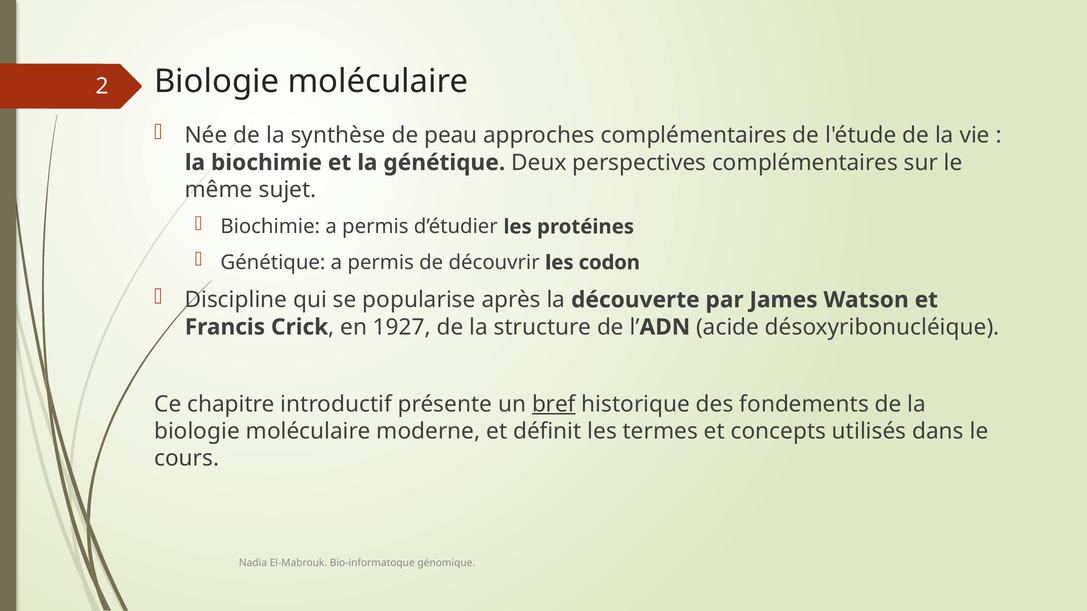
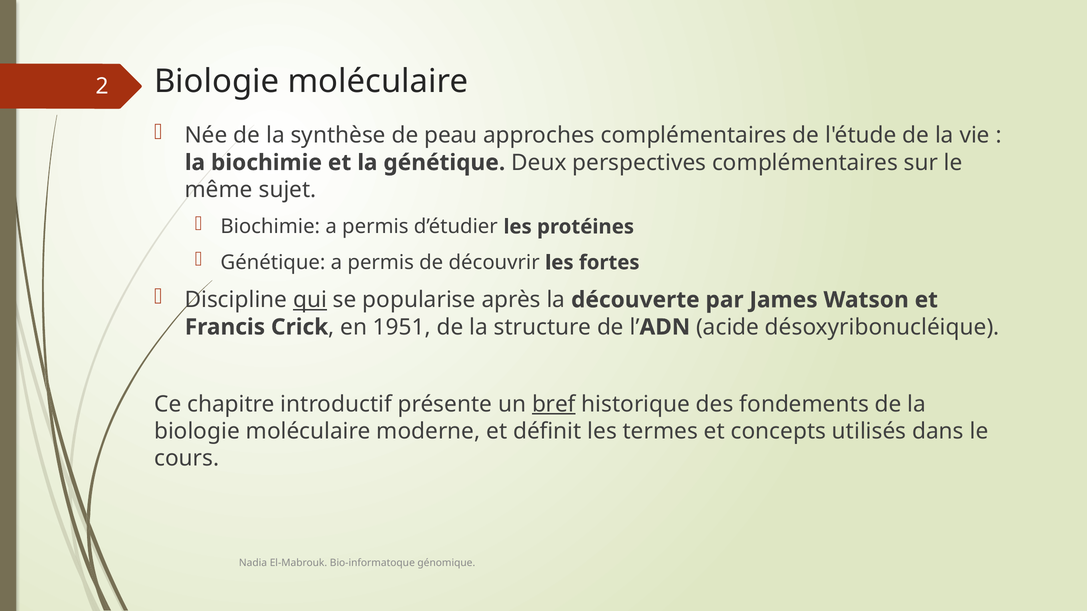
codon: codon -> fortes (609, 263)
qui underline: none -> present (310, 300)
1927: 1927 -> 1951 (402, 327)
